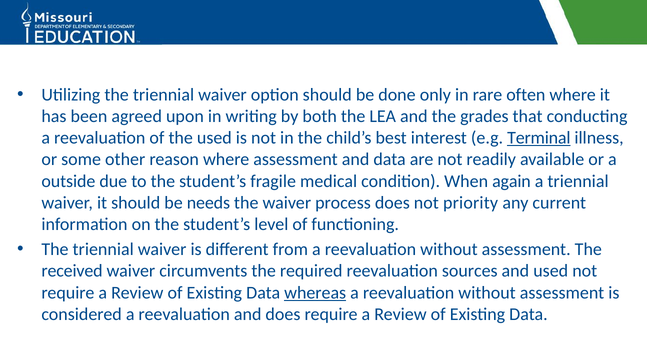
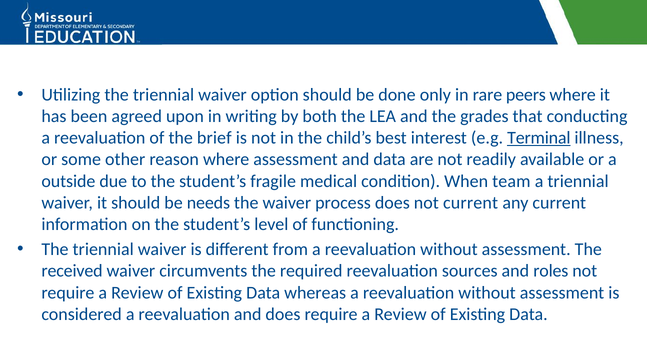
often: often -> peers (526, 95)
the used: used -> brief (214, 138)
again: again -> team (511, 181)
not priority: priority -> current (471, 203)
and used: used -> roles (551, 271)
whereas underline: present -> none (315, 293)
